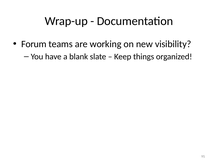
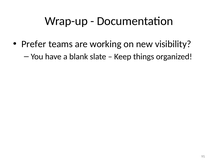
Forum: Forum -> Prefer (34, 44)
